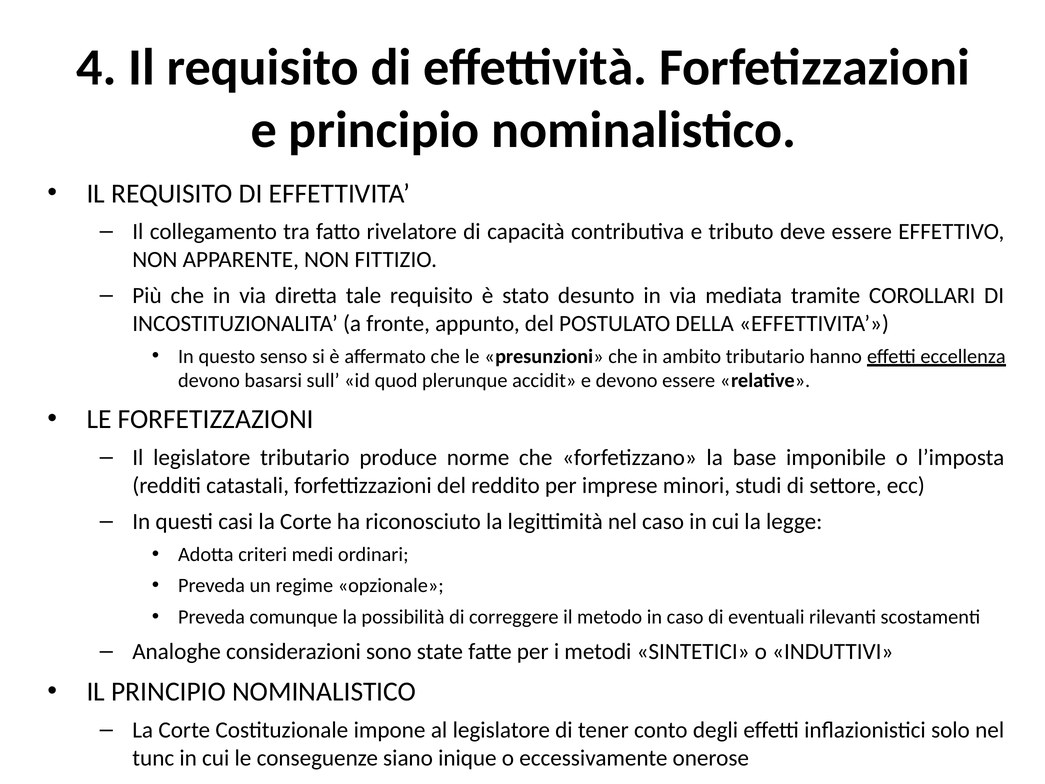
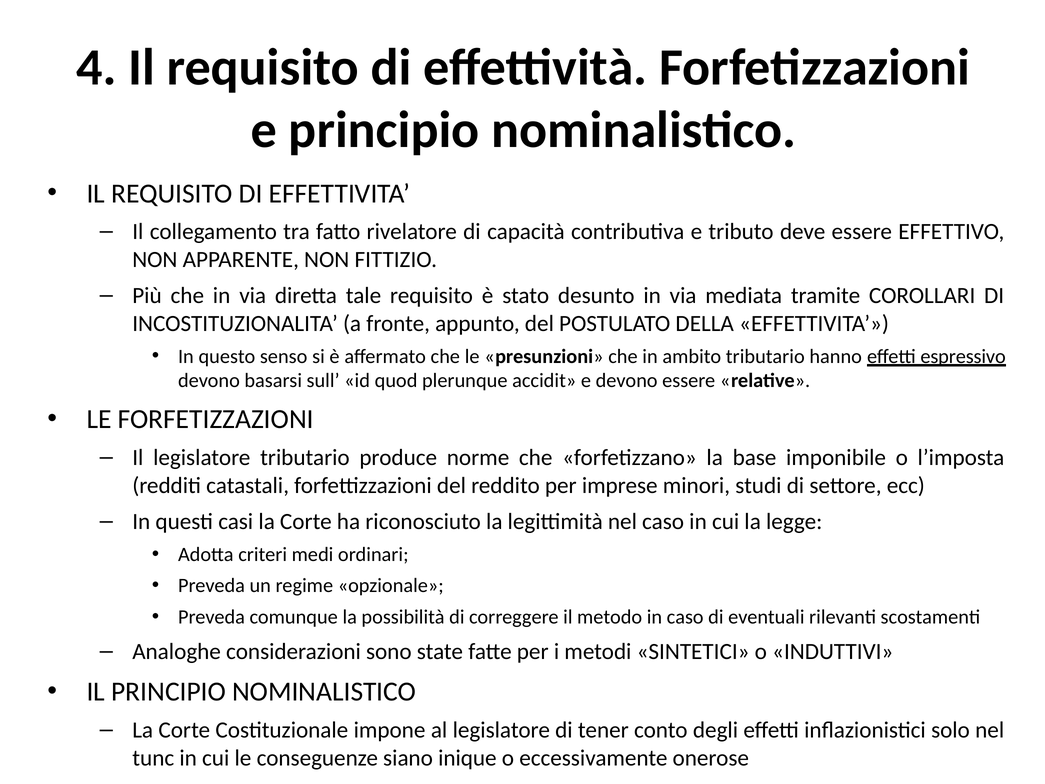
eccellenza: eccellenza -> espressivo (963, 356)
